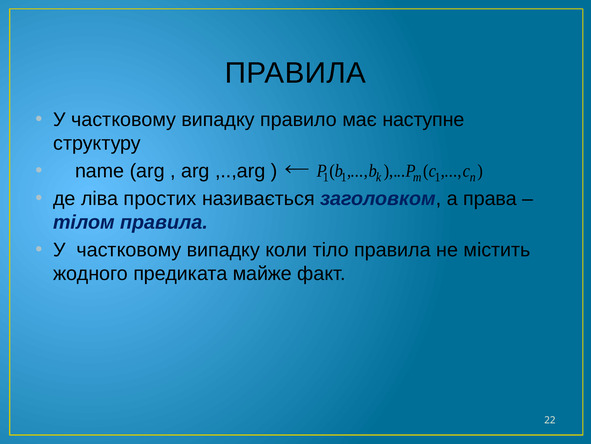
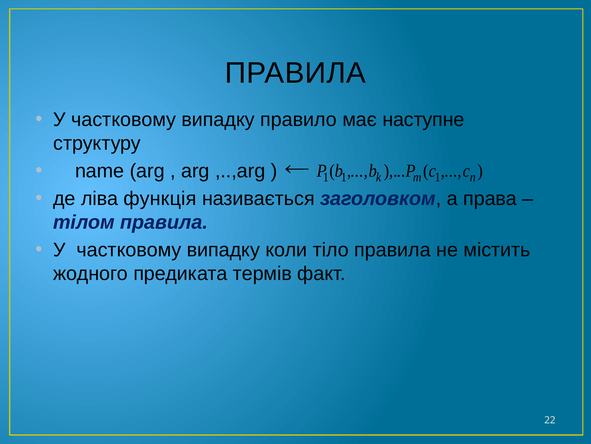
простих: простих -> функція (160, 198)
майже: майже -> термів (262, 273)
